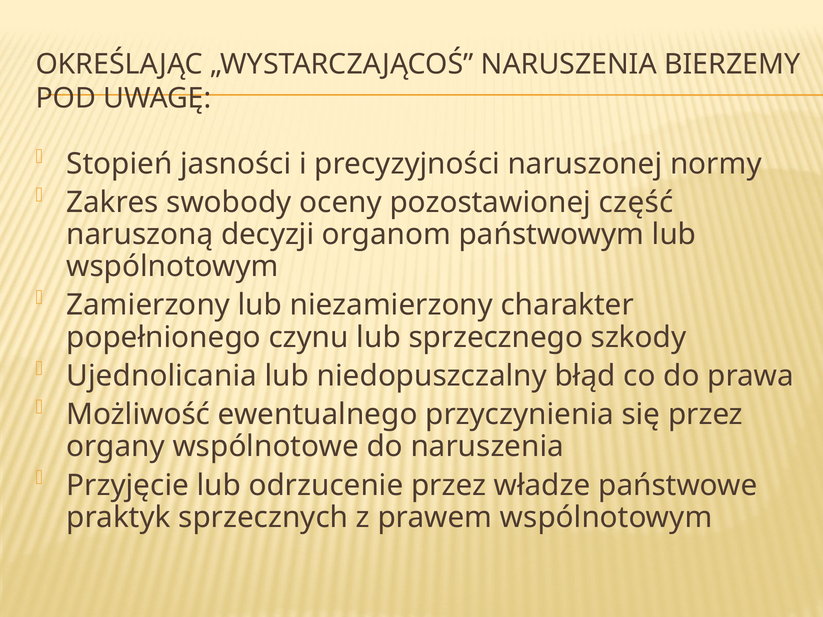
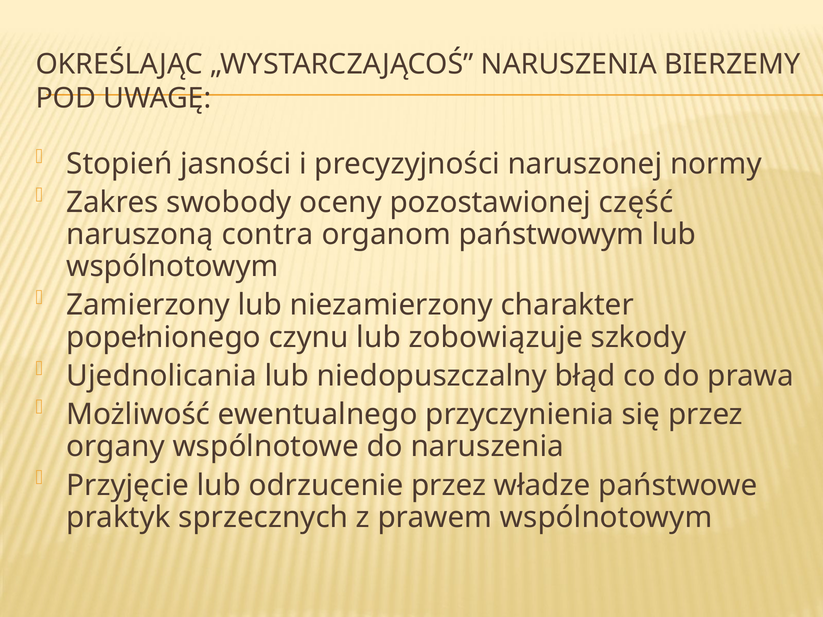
decyzji: decyzji -> contra (267, 235)
sprzecznego: sprzecznego -> zobowiązuje (496, 337)
